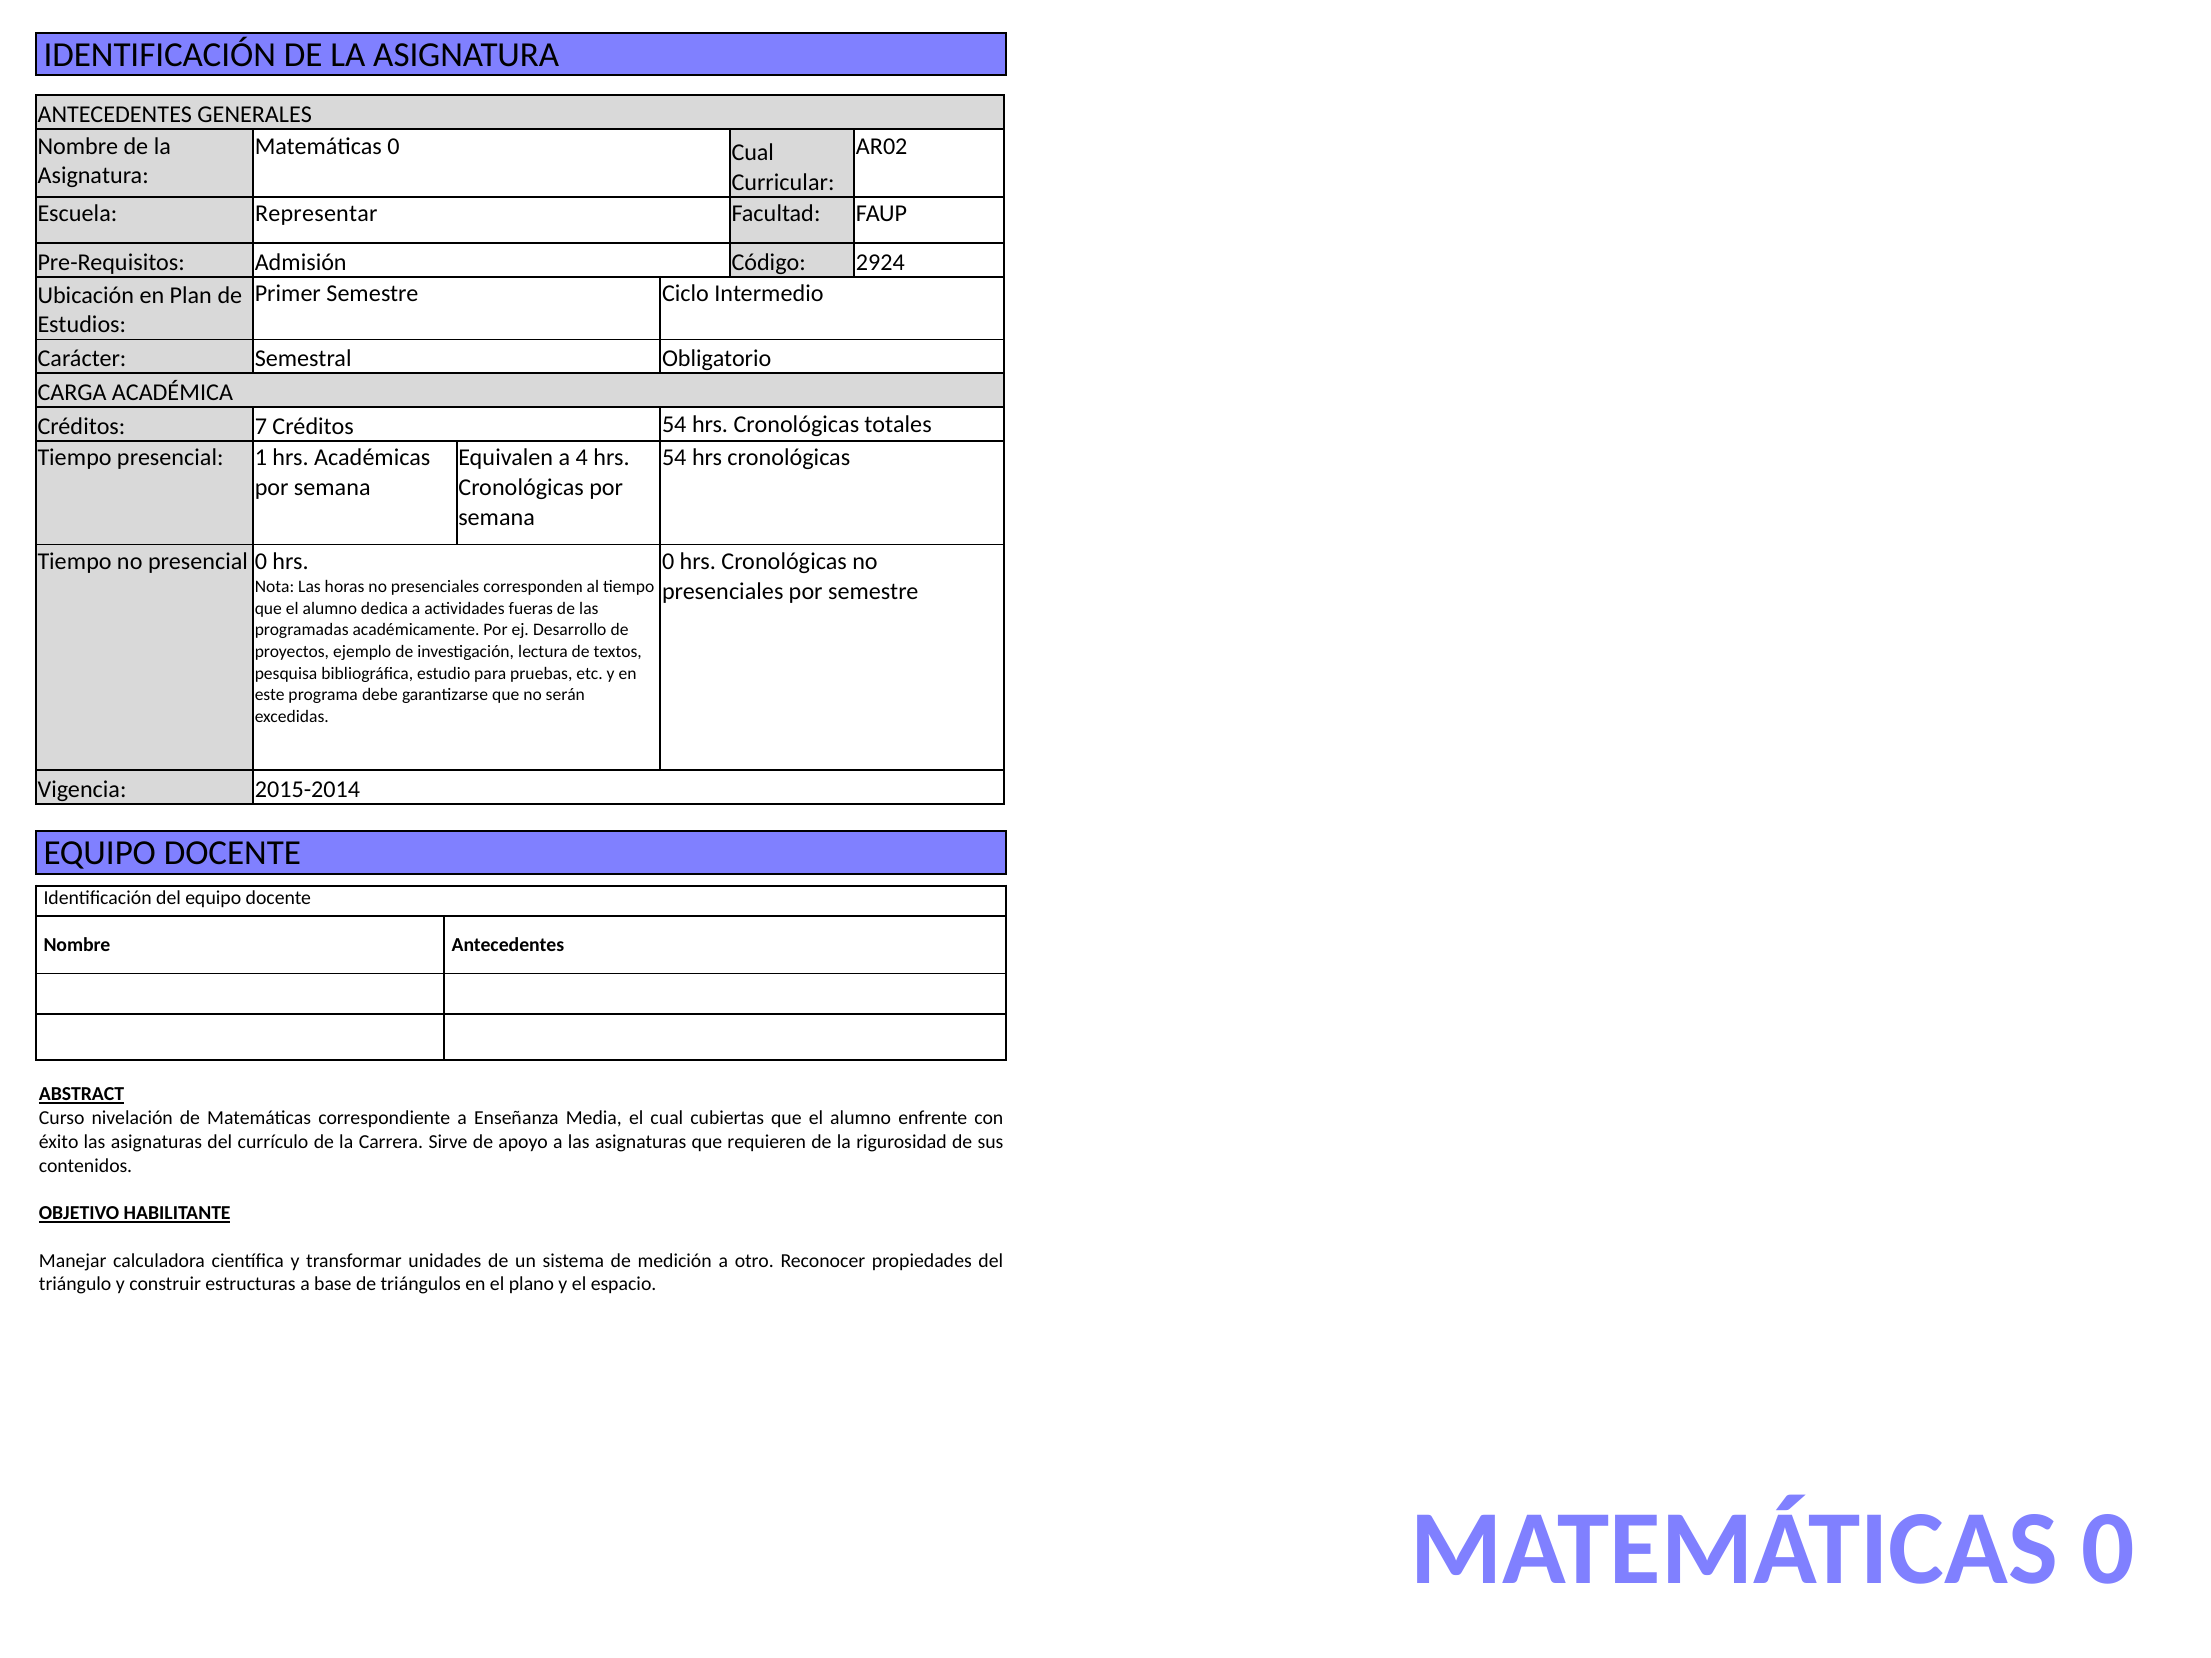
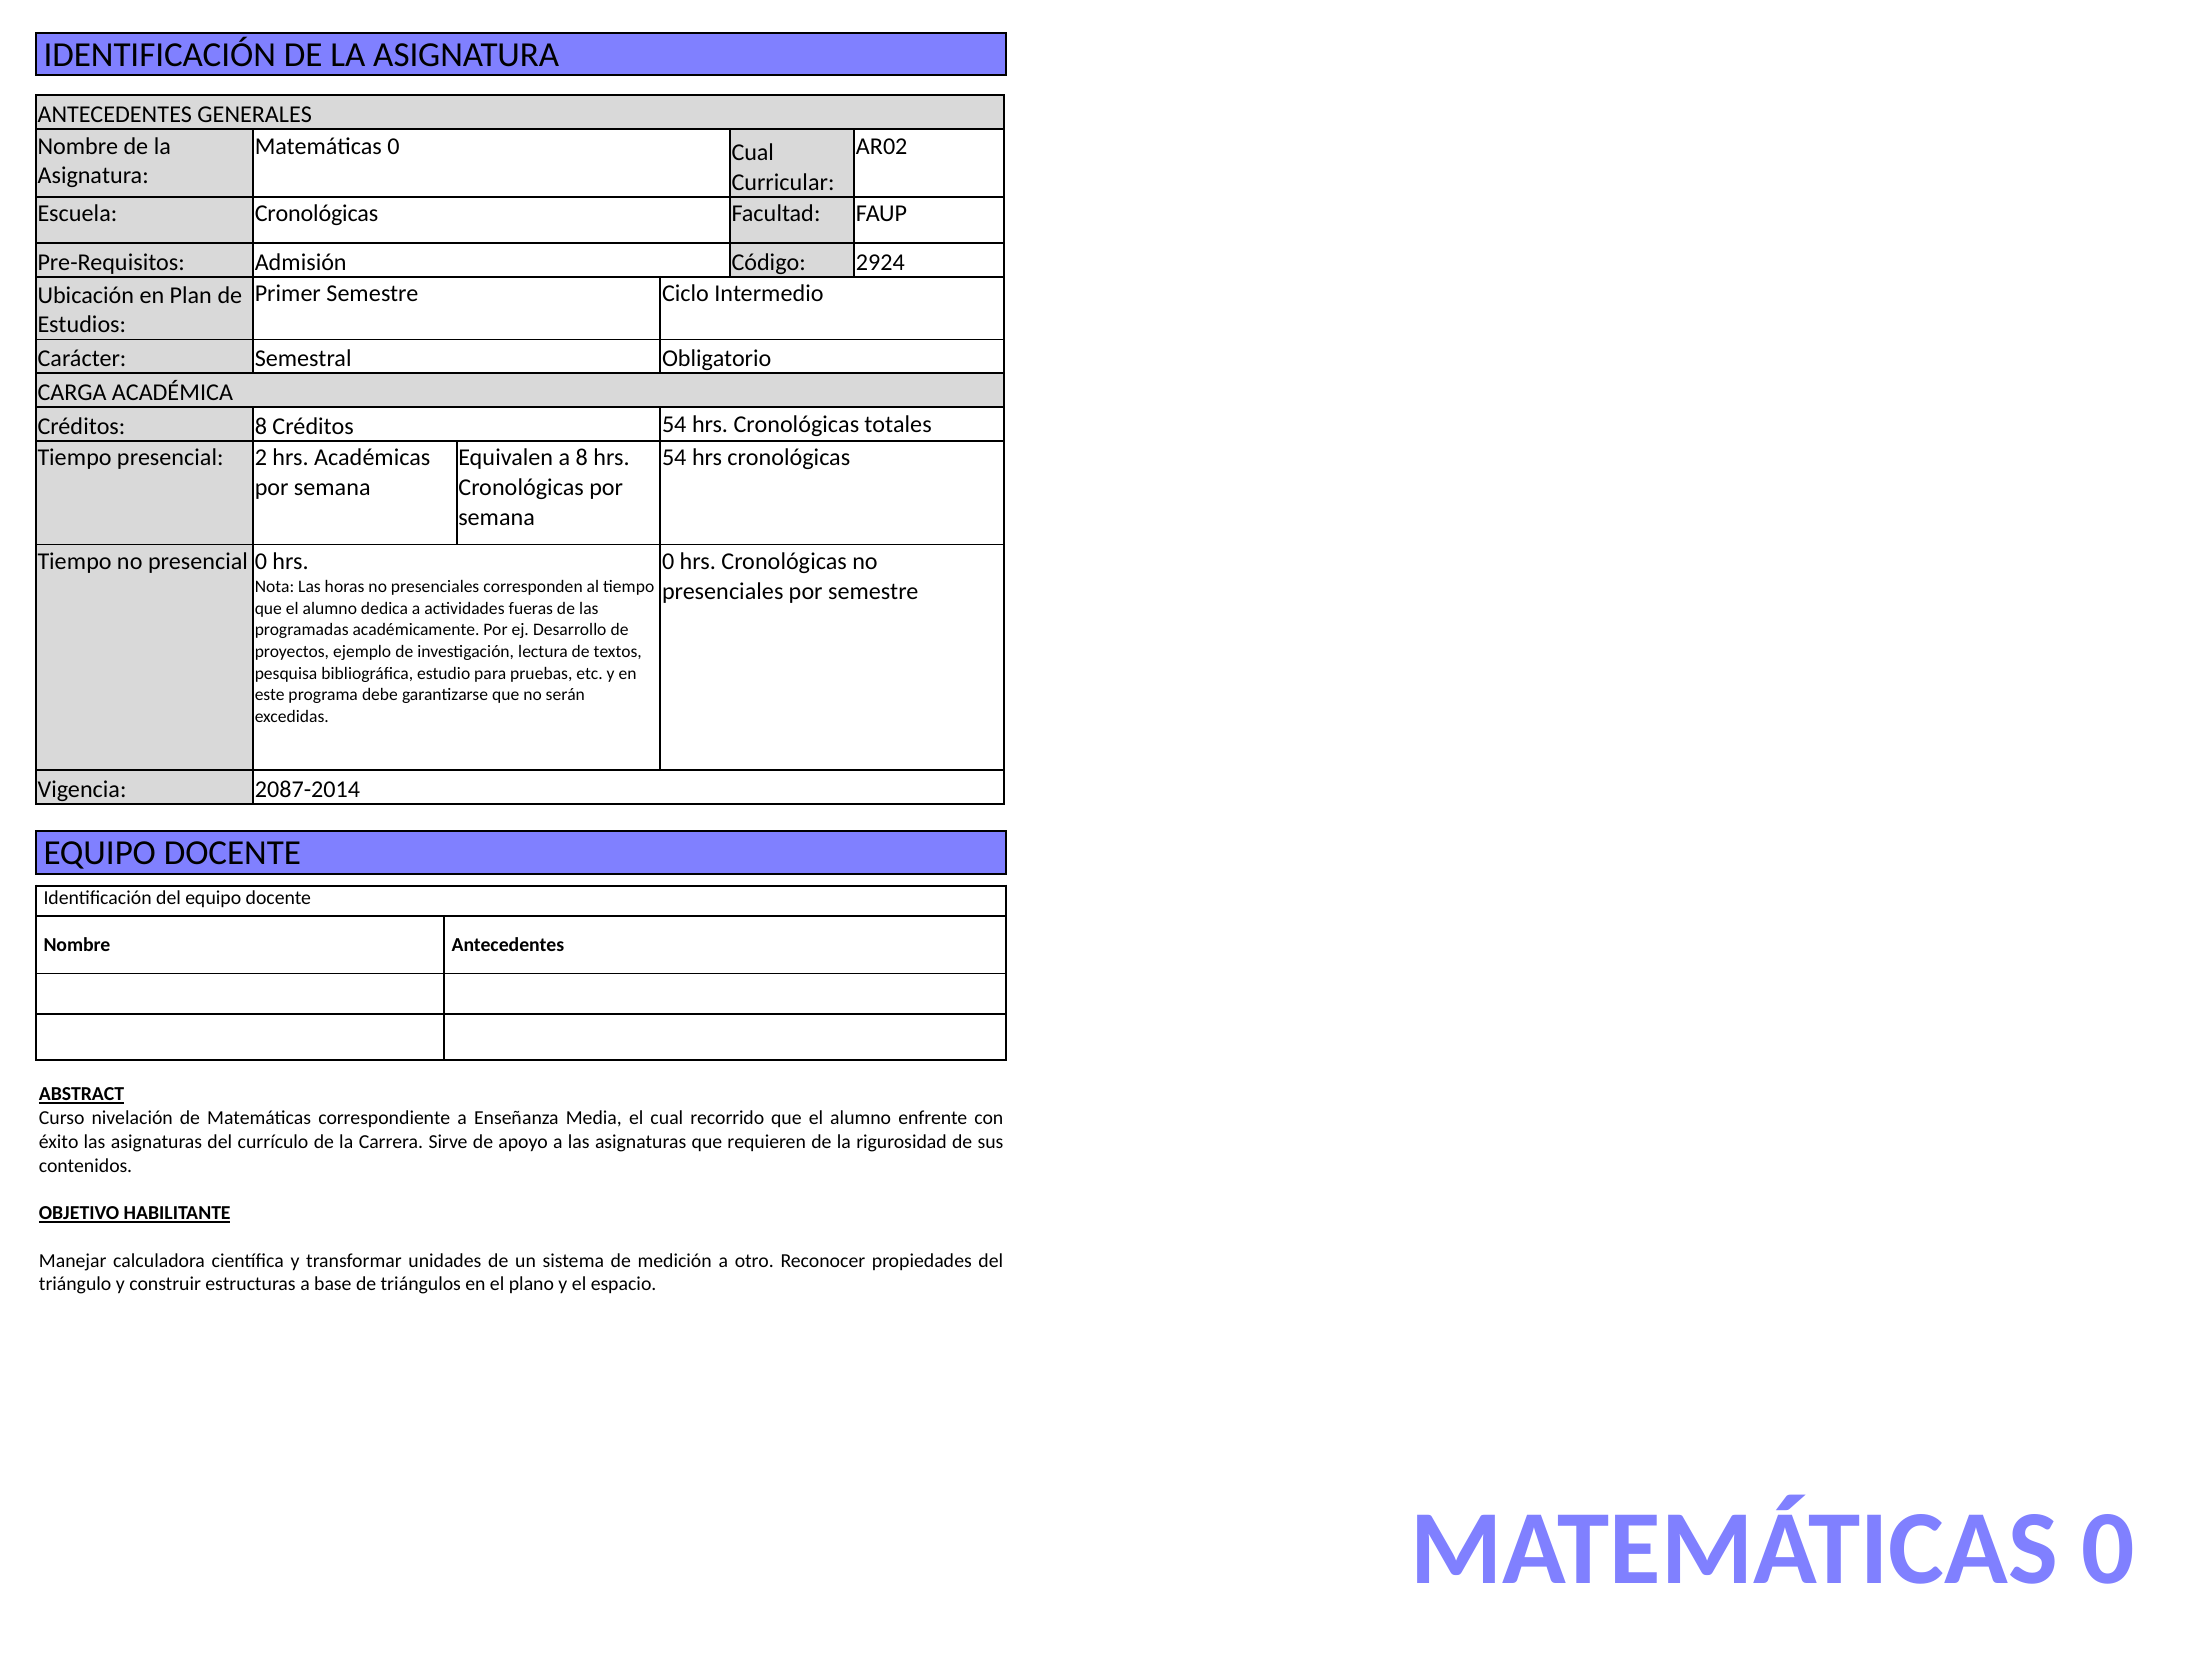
Escuela Representar: Representar -> Cronológicas (317, 214)
Créditos 7: 7 -> 8 (261, 427)
1: 1 -> 2 (261, 458)
a 4: 4 -> 8 (582, 458)
2015-2014: 2015-2014 -> 2087-2014 (307, 789)
cubiertas: cubiertas -> recorrido (727, 1118)
